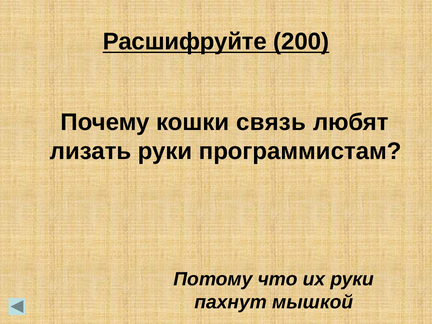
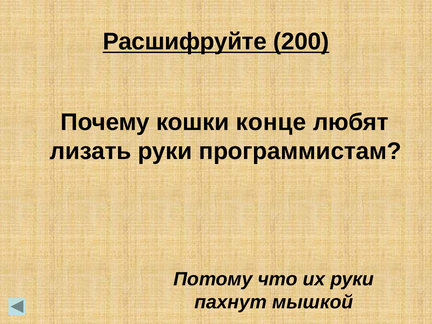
связь: связь -> конце (271, 122)
